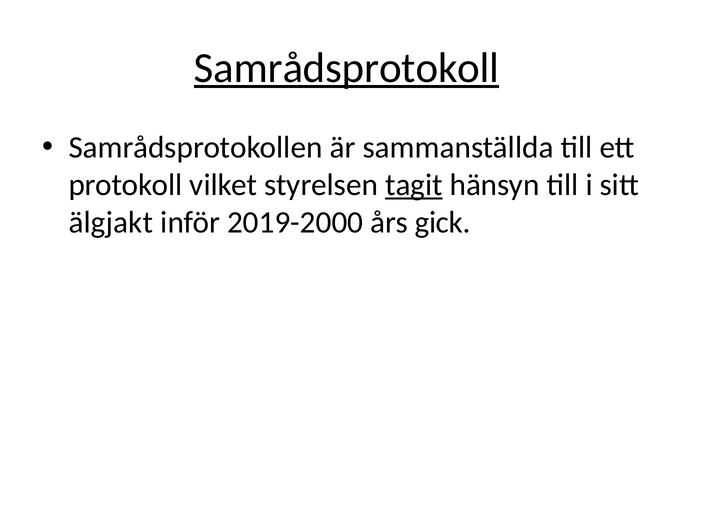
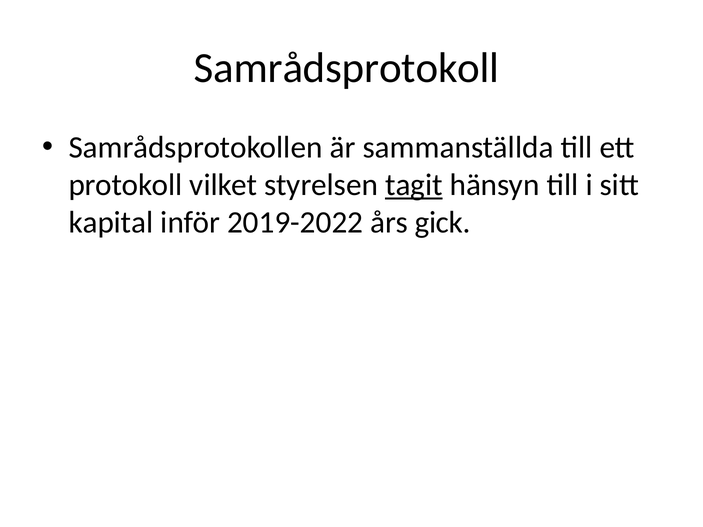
Samrådsprotokoll underline: present -> none (347, 68)
älgjakt: älgjakt -> kapital (111, 222)
2019-2000: 2019-2000 -> 2019-2022 (295, 222)
